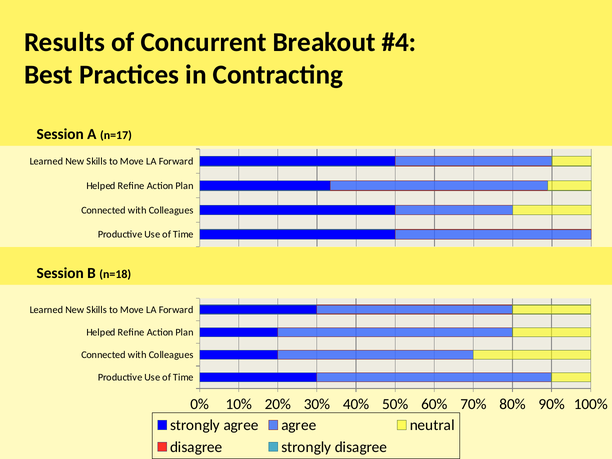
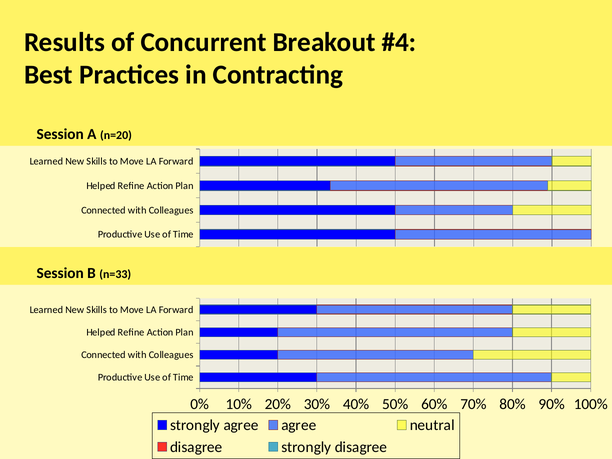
n=17: n=17 -> n=20 (116, 136)
n=18: n=18 -> n=33 (115, 275)
